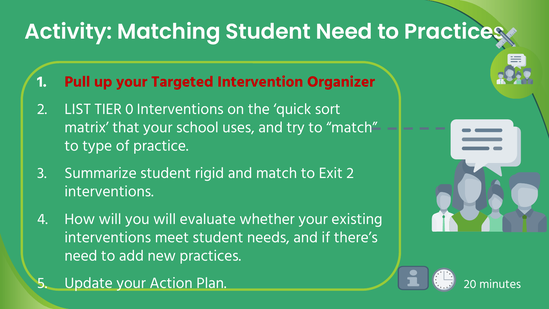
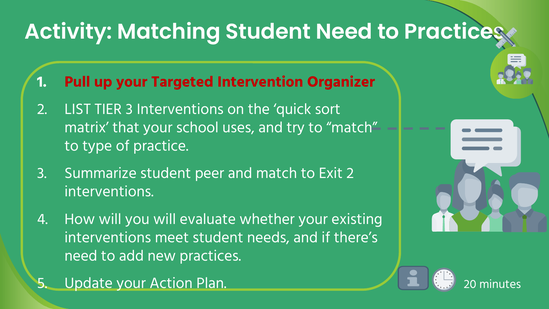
TIER 0: 0 -> 3 (129, 109)
rigid: rigid -> peer (210, 173)
